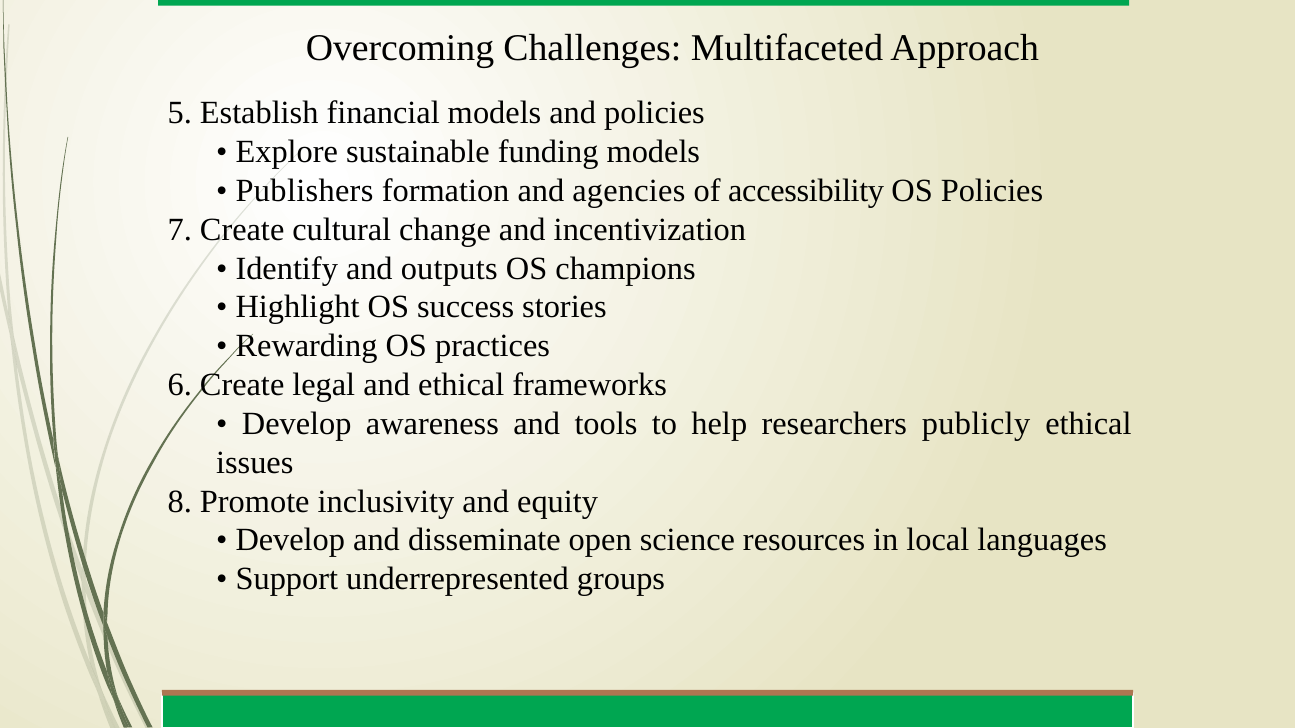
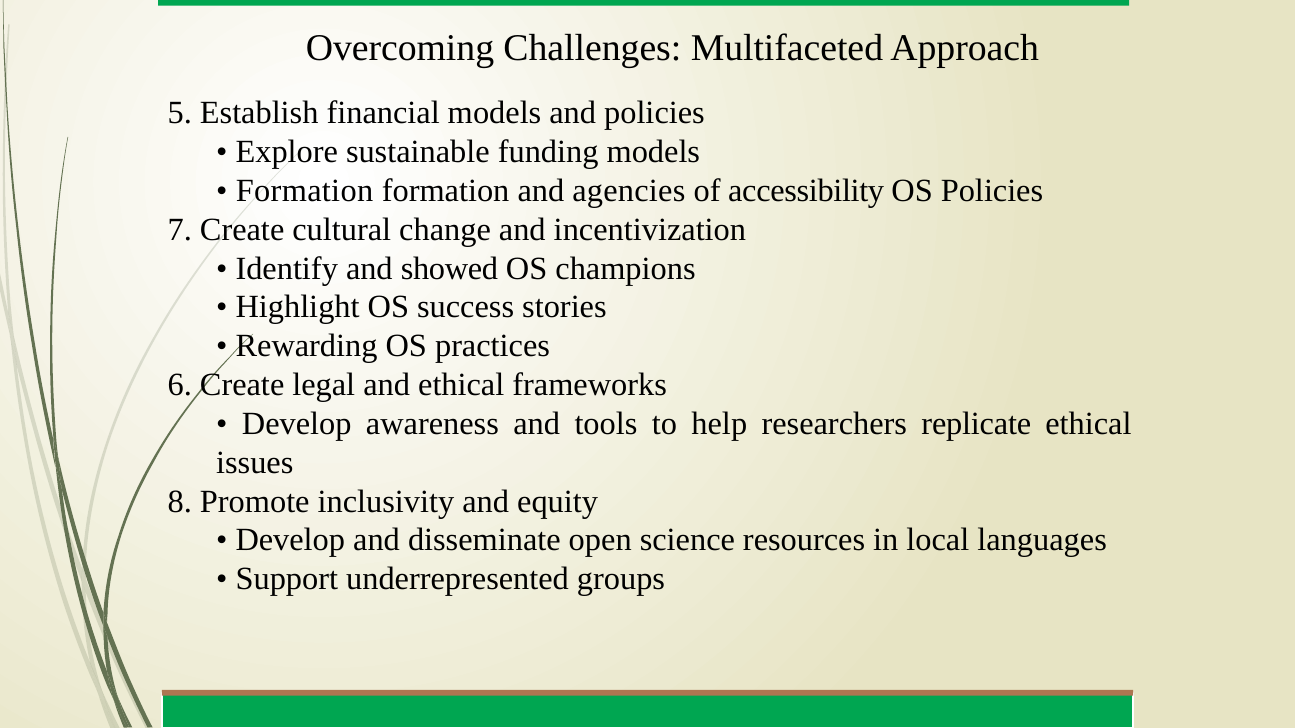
Publishers: Publishers -> Formation (305, 191)
outputs: outputs -> showed (449, 269)
publicly: publicly -> replicate (976, 424)
